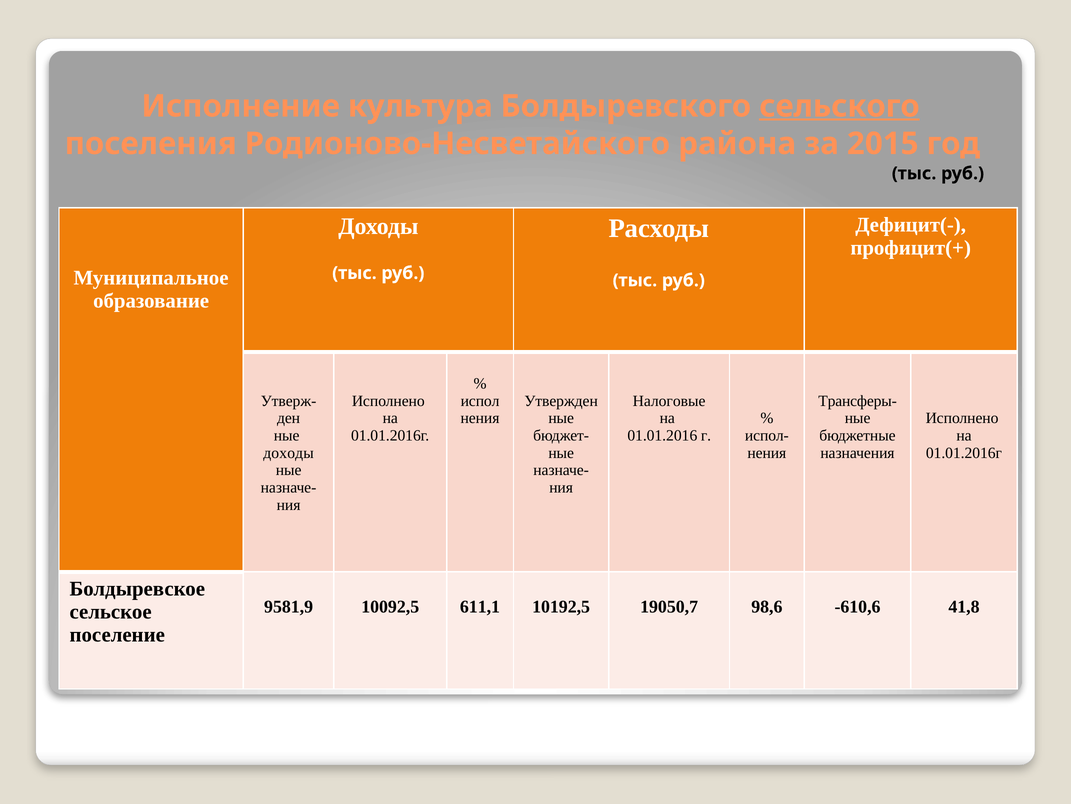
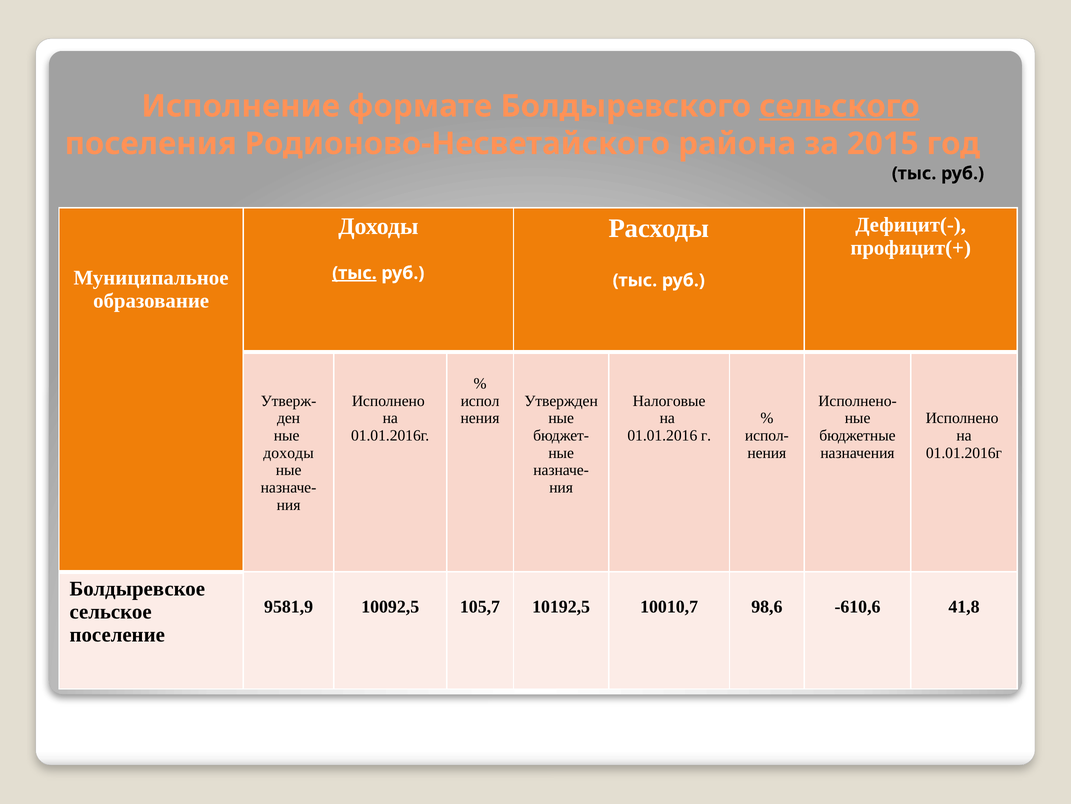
культура: культура -> формате (420, 106)
тыс underline: none -> present (354, 273)
Трансферы-: Трансферы- -> Исполнено- (858, 401)
611,1: 611,1 -> 105,7 (480, 607)
19050,7: 19050,7 -> 10010,7 (669, 607)
